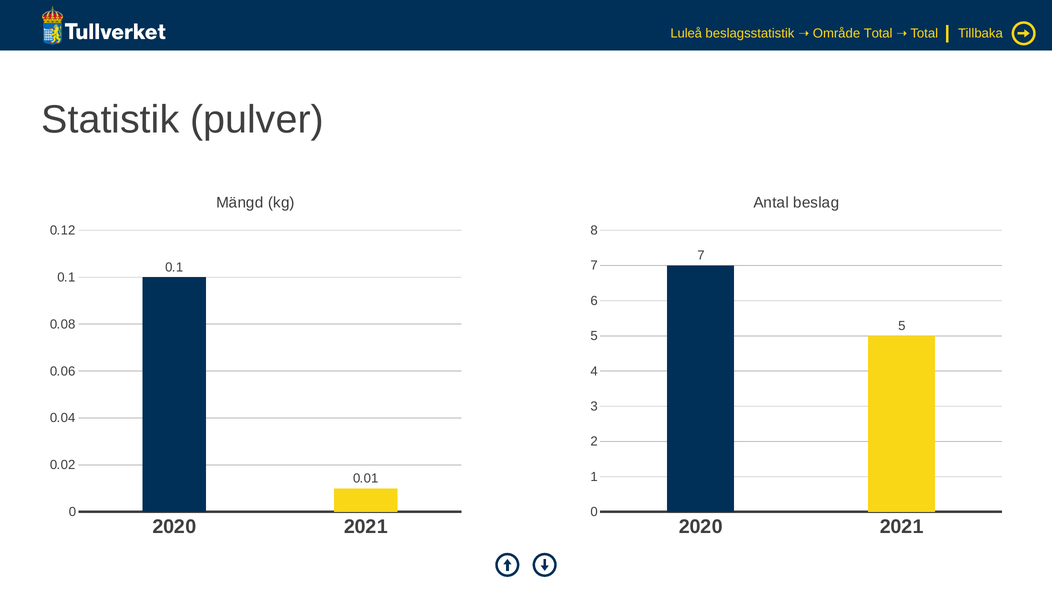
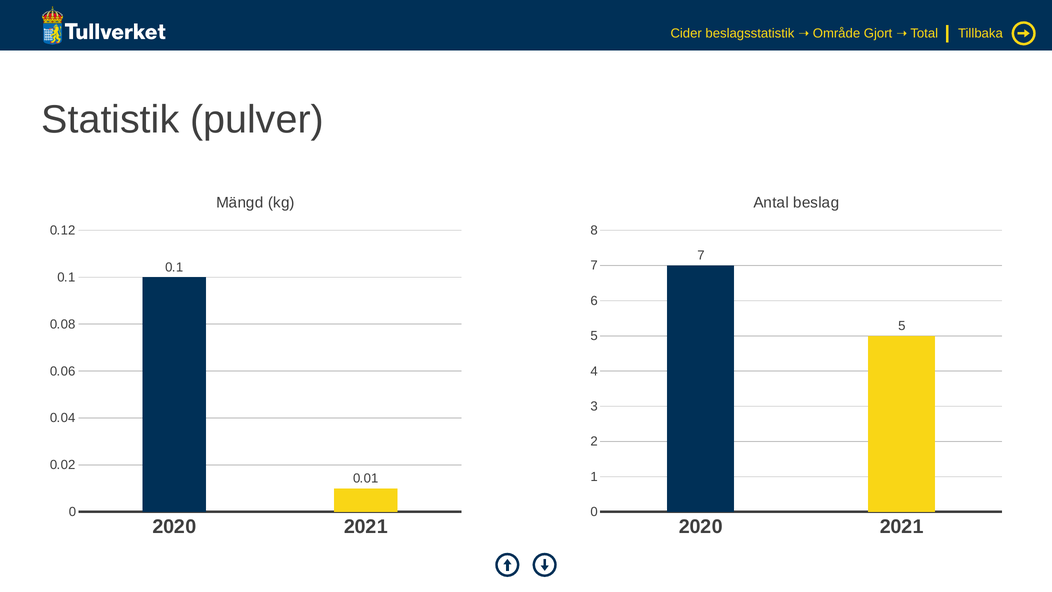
Luleå: Luleå -> Cider (686, 33)
Område Total: Total -> Gjort (878, 33)
